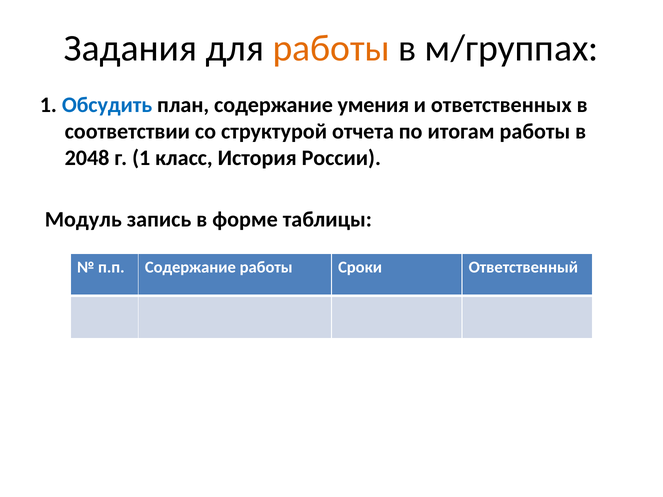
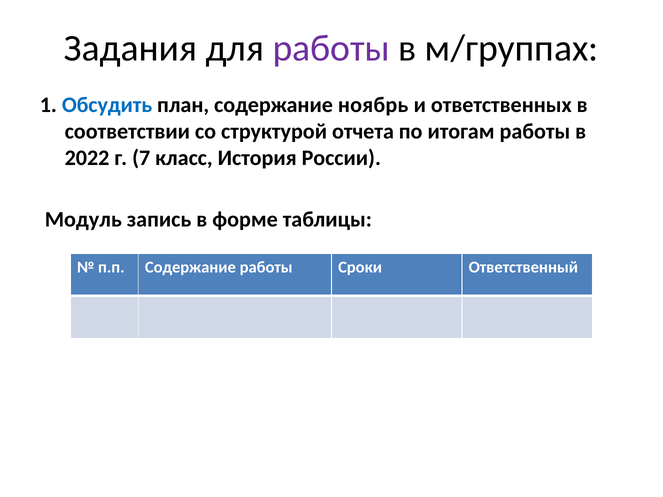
работы colour: orange -> purple (331, 48)
умения: умения -> ноябрь (373, 105)
2048: 2048 -> 2022 (87, 158)
г 1: 1 -> 7 (141, 158)
